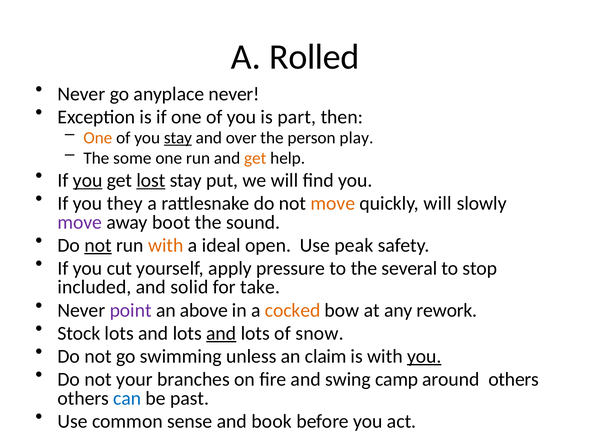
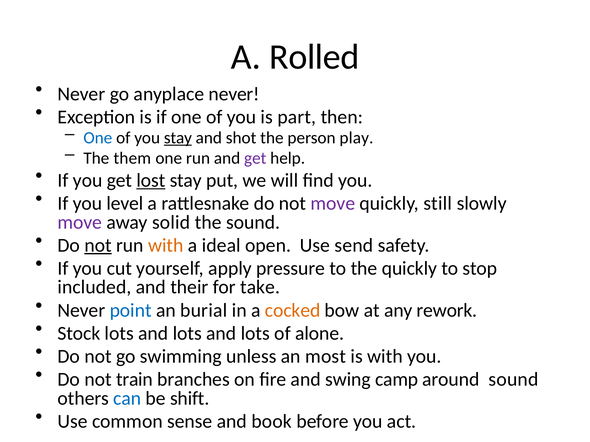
One colour: orange -> blue (98, 138)
over: over -> shot (241, 138)
some: some -> them (132, 158)
get colour: orange -> purple (255, 158)
you underline: present -> none (88, 181)
they: they -> level (125, 204)
move colour: orange -> purple (333, 204)
quickly will: will -> still (438, 204)
boot: boot -> solid (171, 222)
peak: peak -> send (354, 246)
the several: several -> quickly (409, 269)
solid: solid -> their (189, 287)
point colour: purple -> blue (131, 311)
above: above -> burial (204, 311)
and underline: present -> none (221, 334)
snow: snow -> alone (320, 334)
claim: claim -> most (326, 357)
you underline: present -> none (424, 357)
your: your -> train (135, 380)
around others: others -> sound (513, 380)
past: past -> shift (190, 399)
